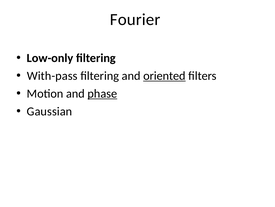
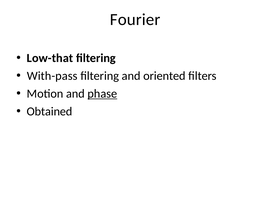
Low-only: Low-only -> Low-that (50, 58)
oriented underline: present -> none (164, 76)
Gaussian: Gaussian -> Obtained (50, 111)
